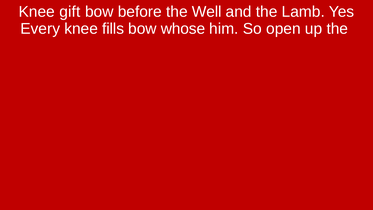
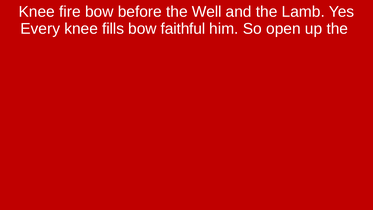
gift: gift -> fire (70, 12)
whose: whose -> faithful (183, 29)
